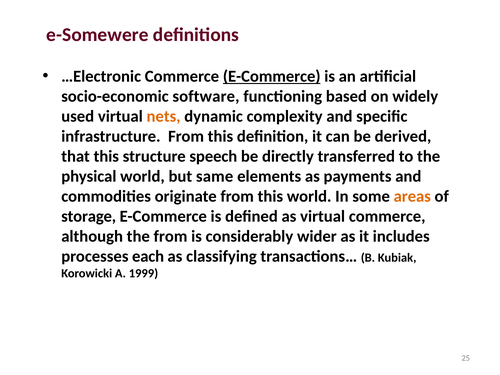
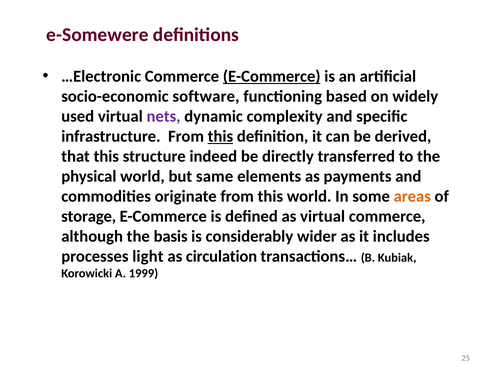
nets colour: orange -> purple (164, 116)
this underline: none -> present (220, 136)
speech: speech -> indeed (213, 156)
the from: from -> basis (171, 236)
each: each -> light (148, 256)
classifying: classifying -> circulation (222, 256)
